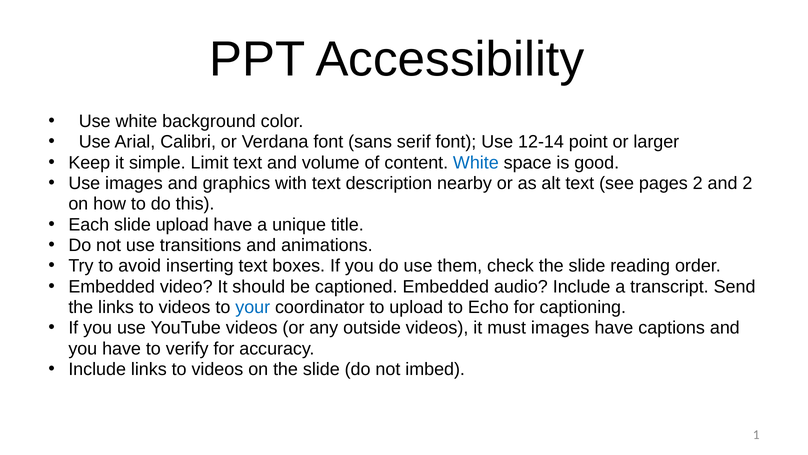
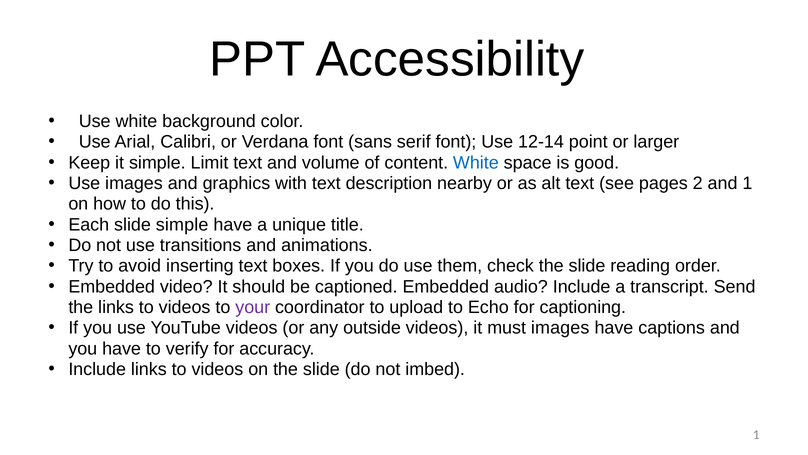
and 2: 2 -> 1 (747, 183)
slide upload: upload -> simple (182, 224)
your colour: blue -> purple (253, 307)
